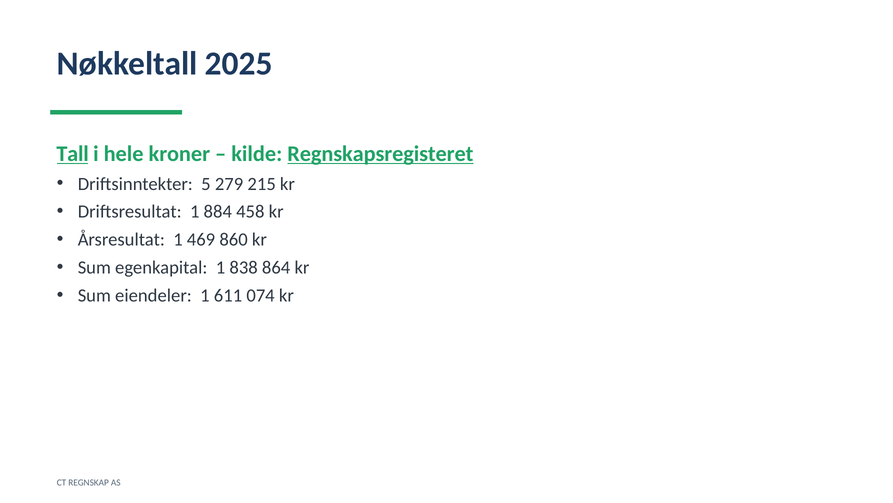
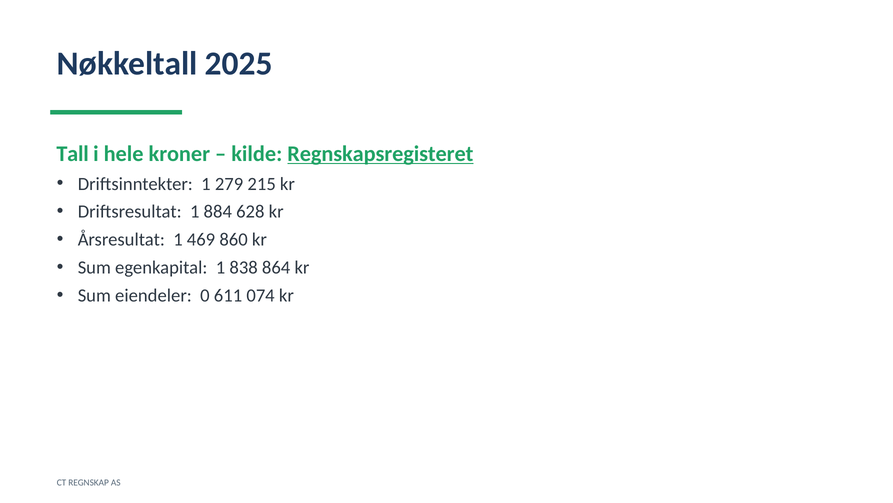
Tall underline: present -> none (73, 154)
Driftsinntekter 5: 5 -> 1 (206, 184)
458: 458 -> 628 (250, 212)
eiendeler 1: 1 -> 0 (205, 295)
